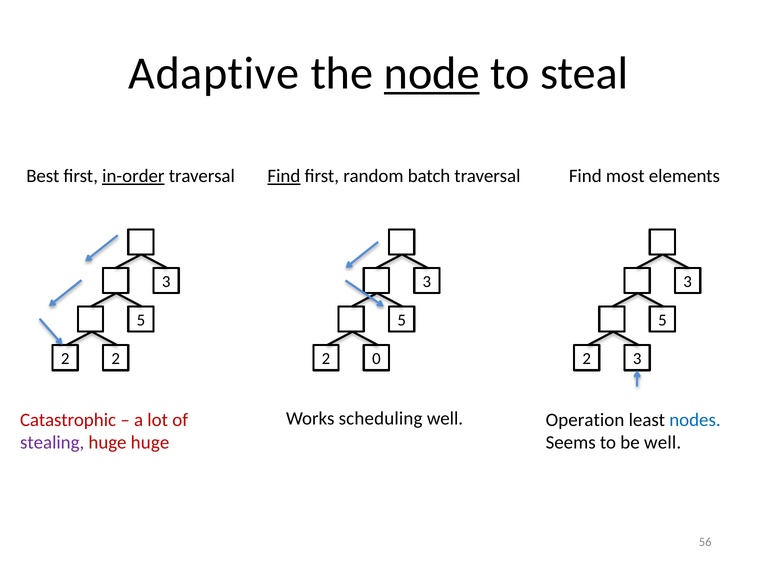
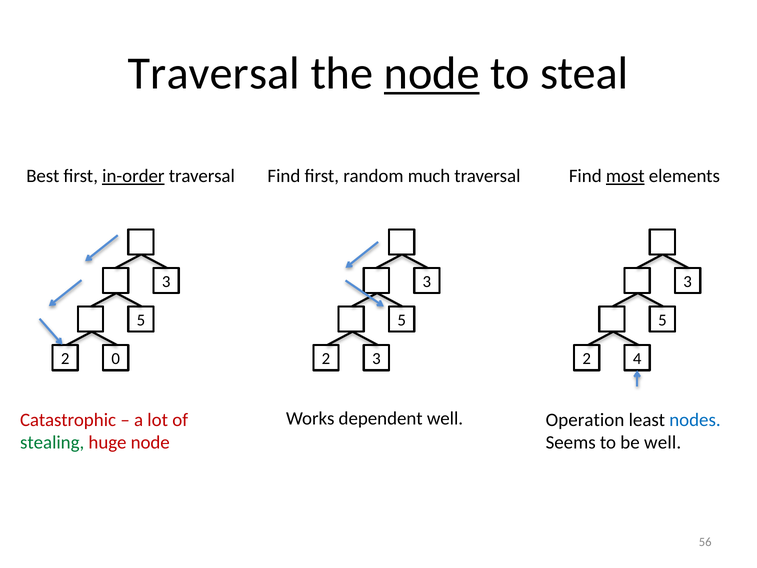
Adaptive: Adaptive -> Traversal (214, 73)
Find underline: present -> none (284, 176)
batch: batch -> much (429, 176)
most underline: none -> present (625, 176)
2 2: 2 -> 0 (116, 359)
2 0: 0 -> 3 (376, 359)
2 3: 3 -> 4 (637, 359)
scheduling: scheduling -> dependent (381, 419)
stealing colour: purple -> green (52, 442)
huge huge: huge -> node (150, 442)
